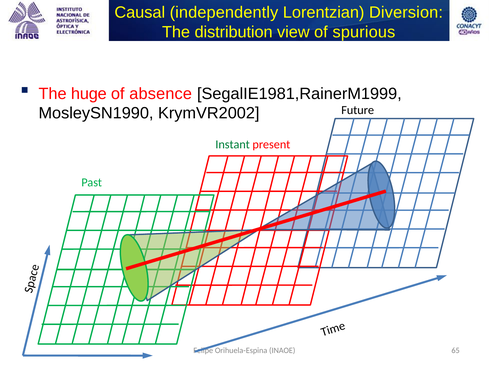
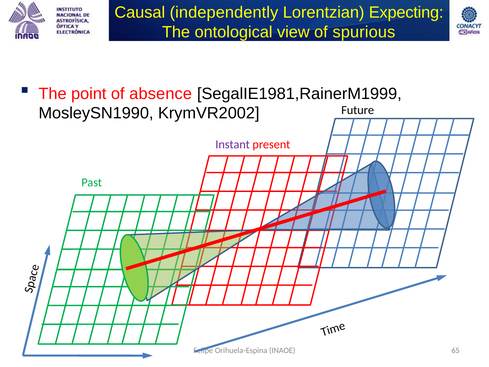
Diversion: Diversion -> Expecting (406, 12)
distribution: distribution -> ontological (234, 32)
huge: huge -> point (89, 94)
Instant colour: green -> purple (233, 144)
